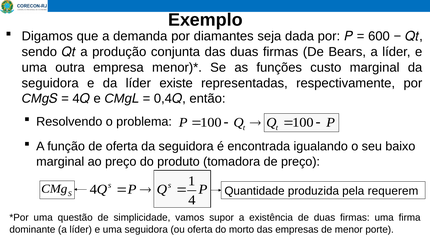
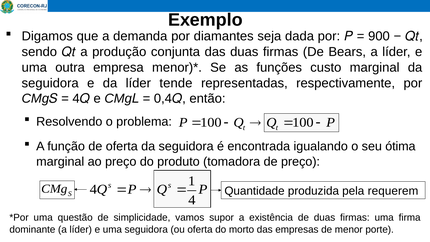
600: 600 -> 900 (379, 36)
existe: existe -> tende (176, 83)
baixo: baixo -> ótima (400, 146)
